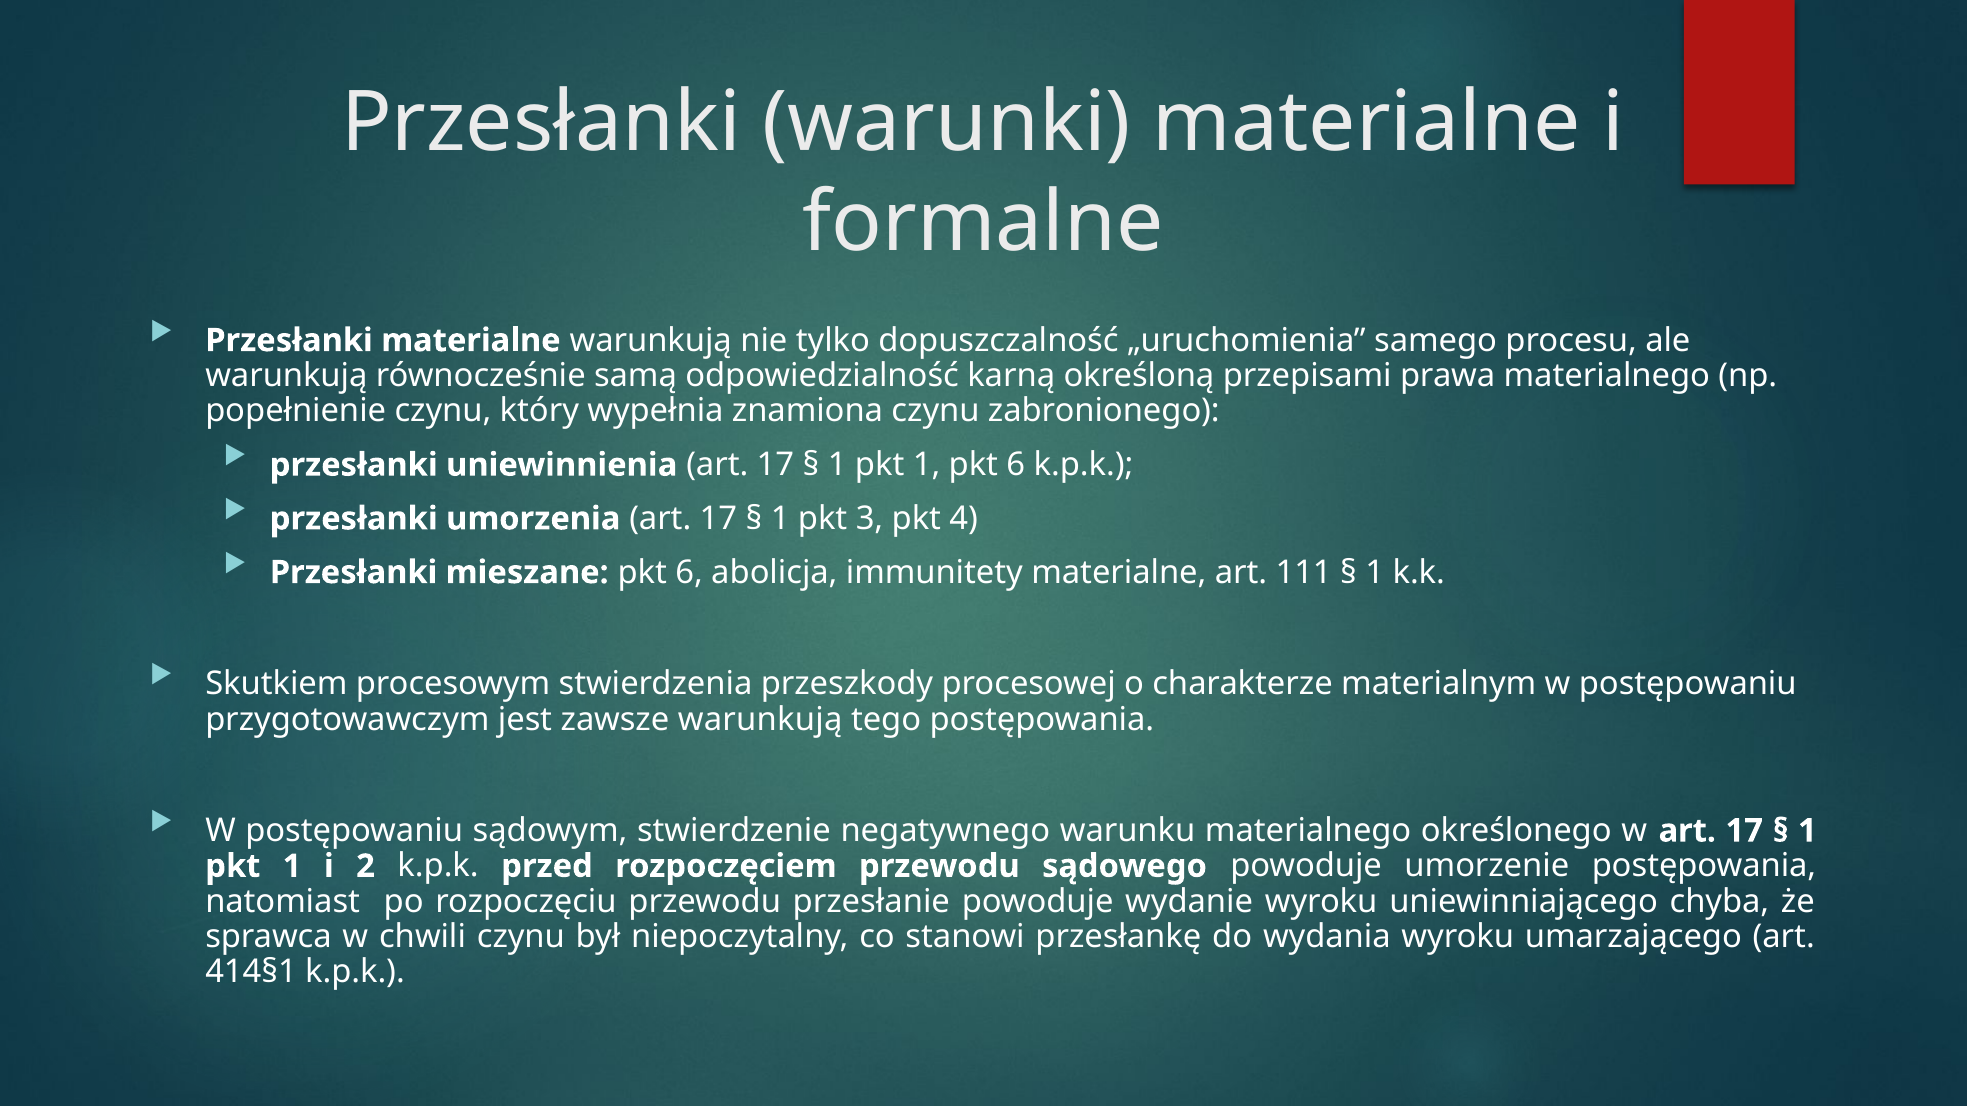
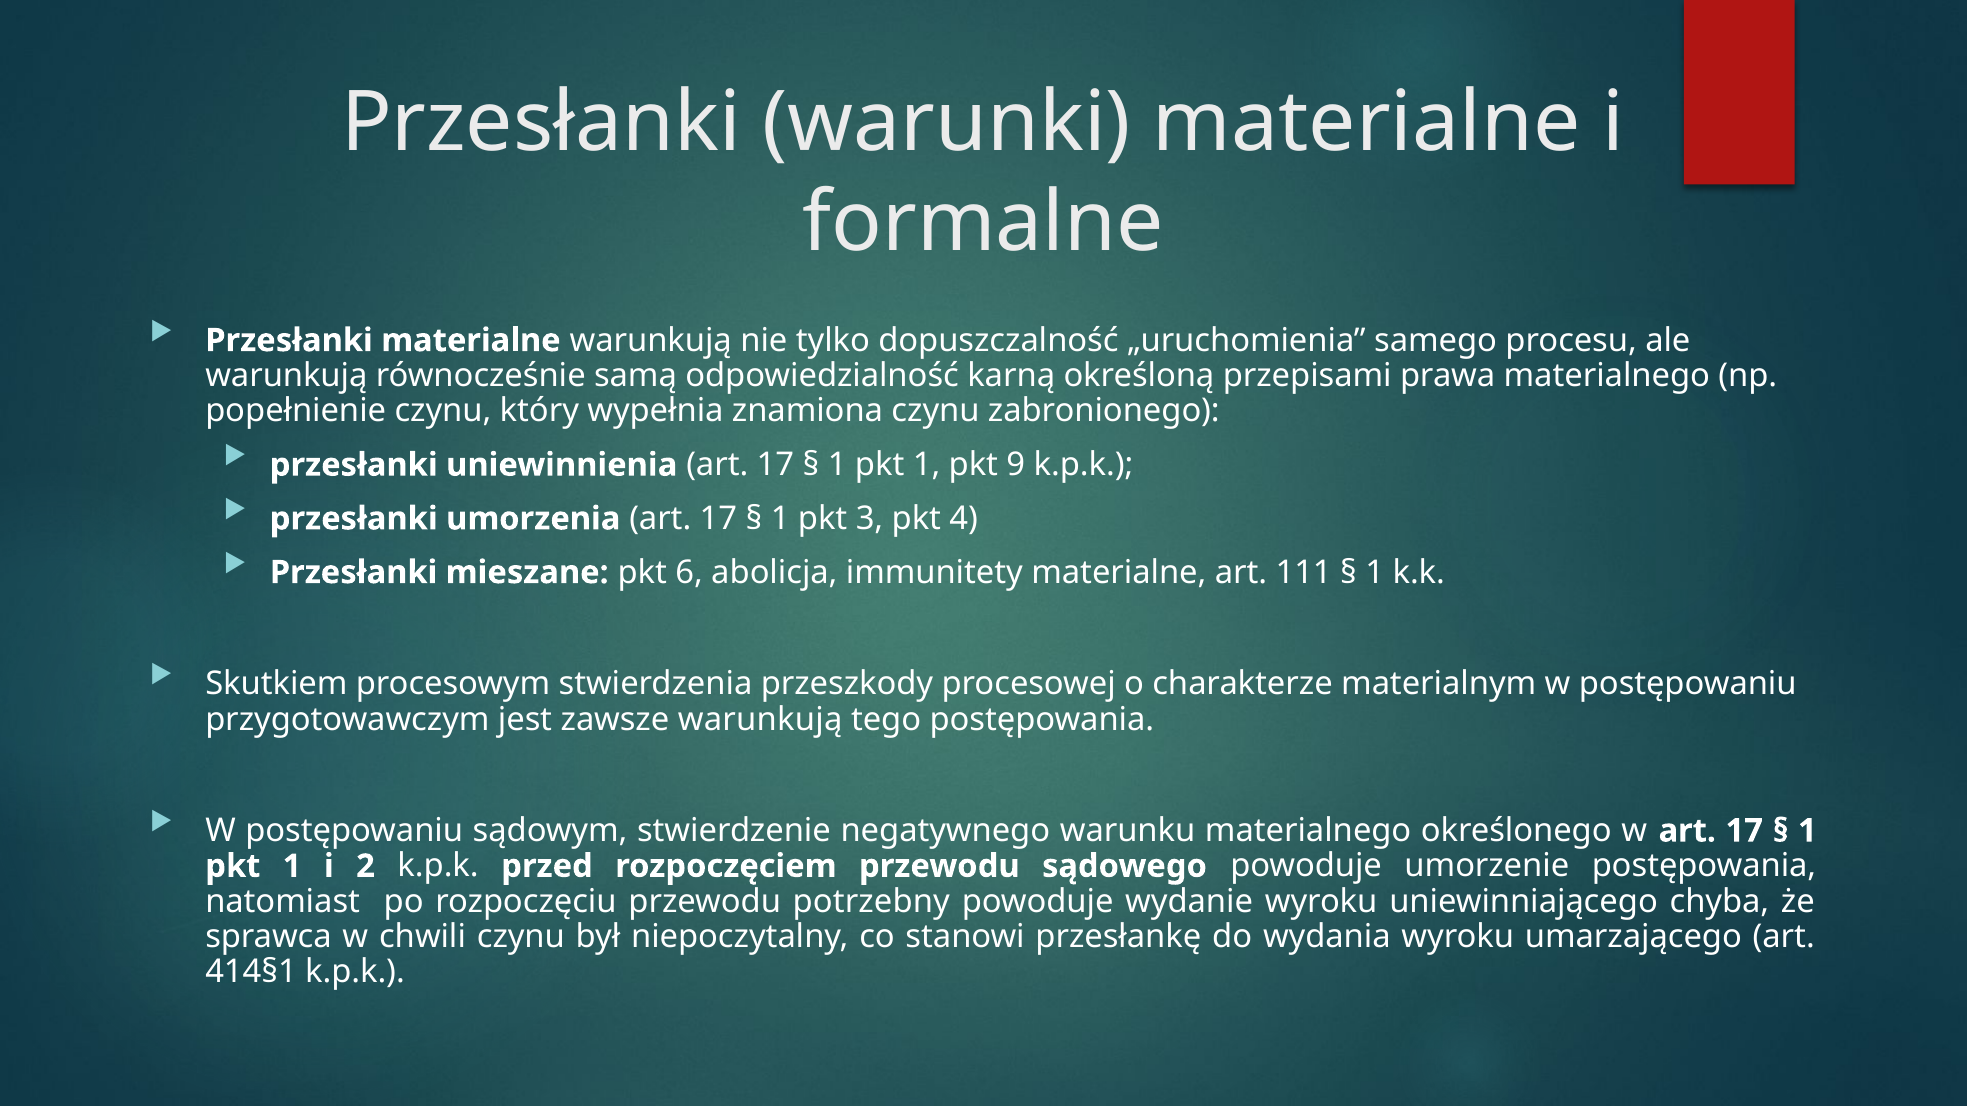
1 pkt 6: 6 -> 9 (1016, 465)
przesłanie: przesłanie -> potrzebny (871, 902)
